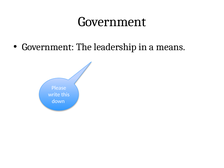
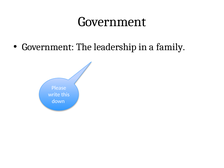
means: means -> family (171, 47)
